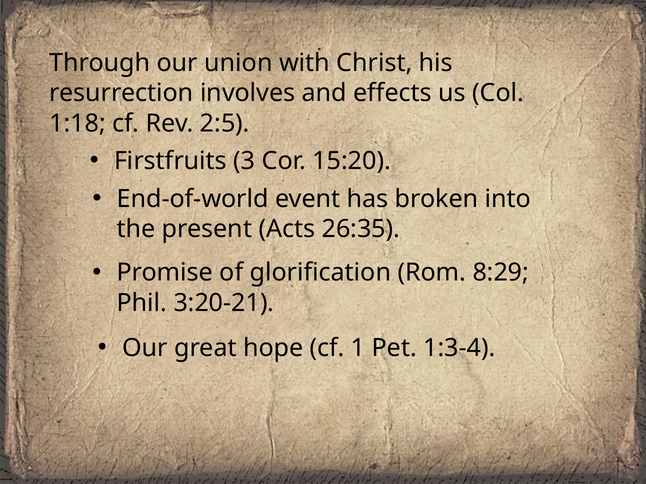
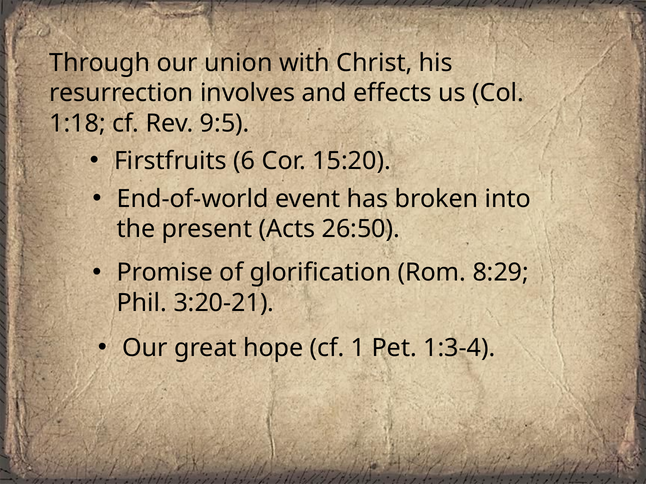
2:5: 2:5 -> 9:5 (225, 123)
3: 3 -> 6 (244, 161)
26:35: 26:35 -> 26:50 (361, 229)
